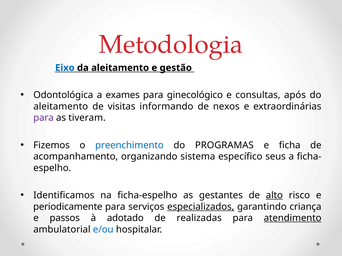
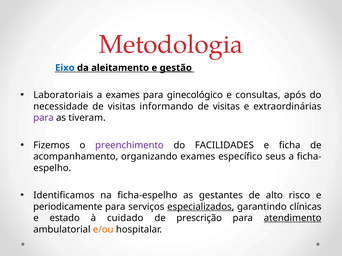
gestão underline: none -> present (176, 68)
Odontológica: Odontológica -> Laboratoriais (63, 95)
aleitamento: aleitamento -> necessidade (61, 107)
nexos: nexos -> visitas (226, 107)
preenchimento colour: blue -> purple (129, 145)
PROGRAMAS: PROGRAMAS -> FACILIDADES (224, 145)
organizando sistema: sistema -> exames (198, 157)
alto underline: present -> none (274, 196)
criança: criança -> clínicas (305, 207)
passos: passos -> estado (65, 218)
adotado: adotado -> cuidado (125, 218)
realizadas: realizadas -> prescrição (199, 218)
e/ou colour: blue -> orange (103, 230)
